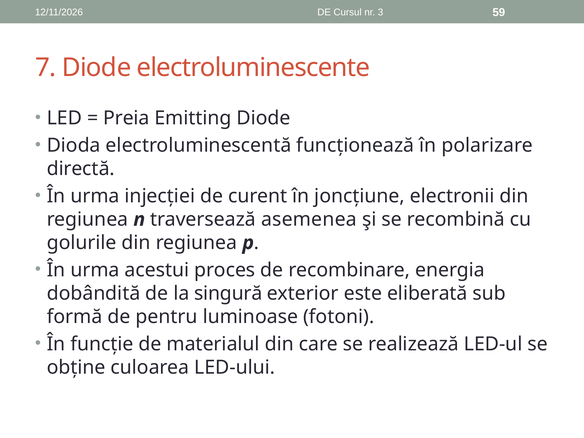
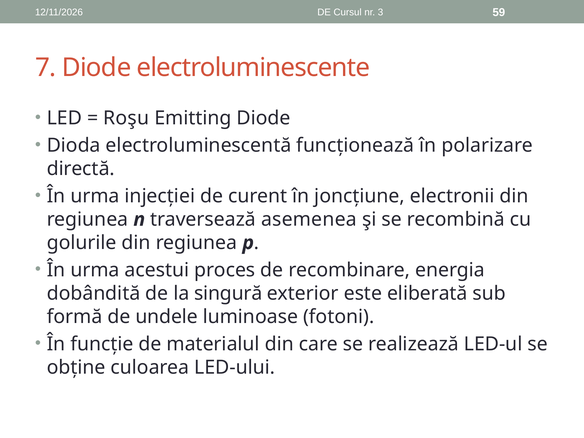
Preia: Preia -> Roşu (126, 118)
pentru: pentru -> undele (167, 317)
